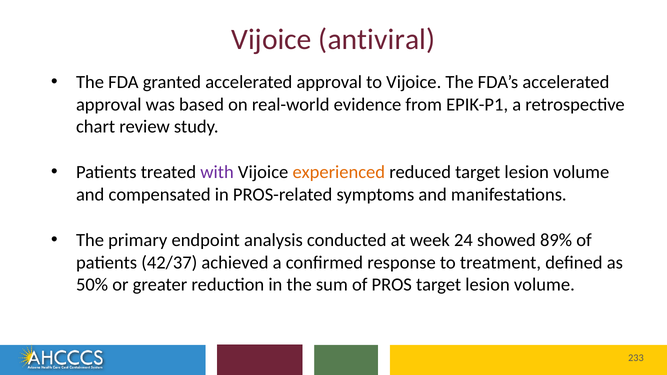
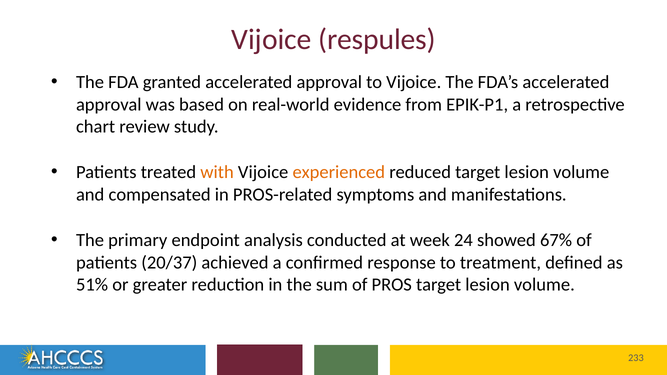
antiviral: antiviral -> respules (377, 39)
with colour: purple -> orange (217, 172)
89%: 89% -> 67% (556, 240)
42/37: 42/37 -> 20/37 (169, 263)
50%: 50% -> 51% (92, 285)
